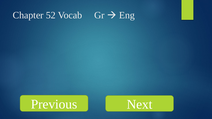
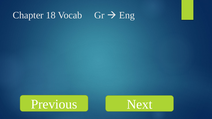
52: 52 -> 18 (51, 15)
